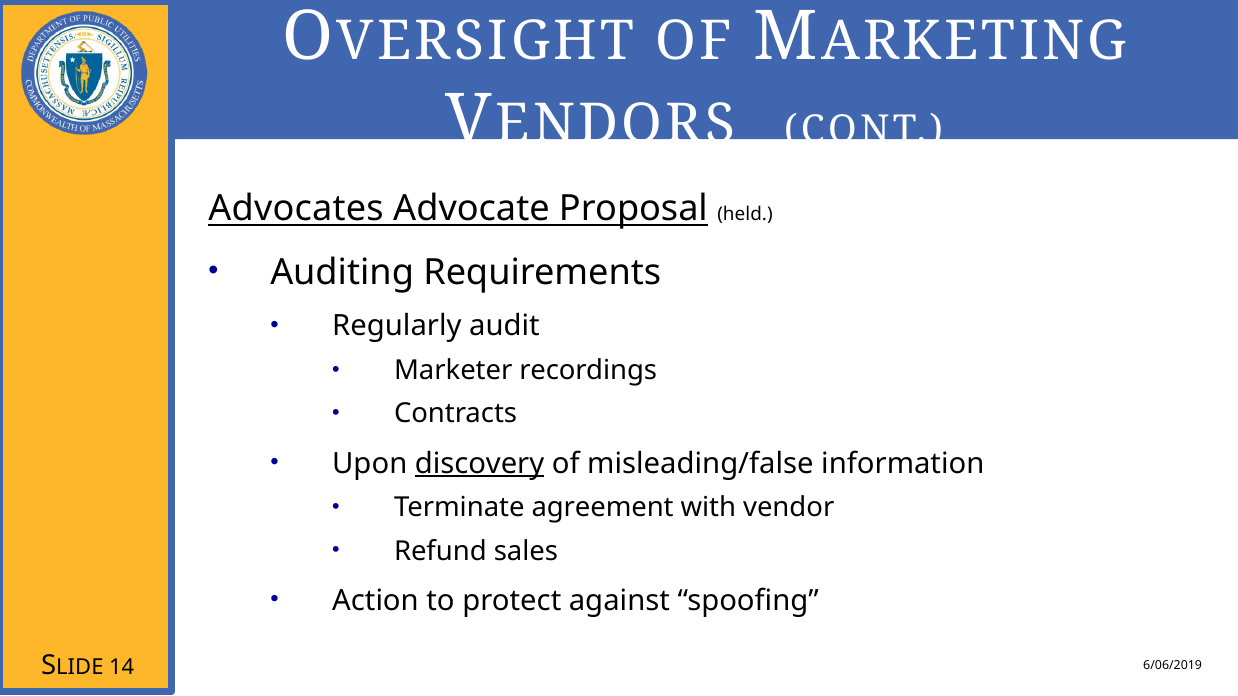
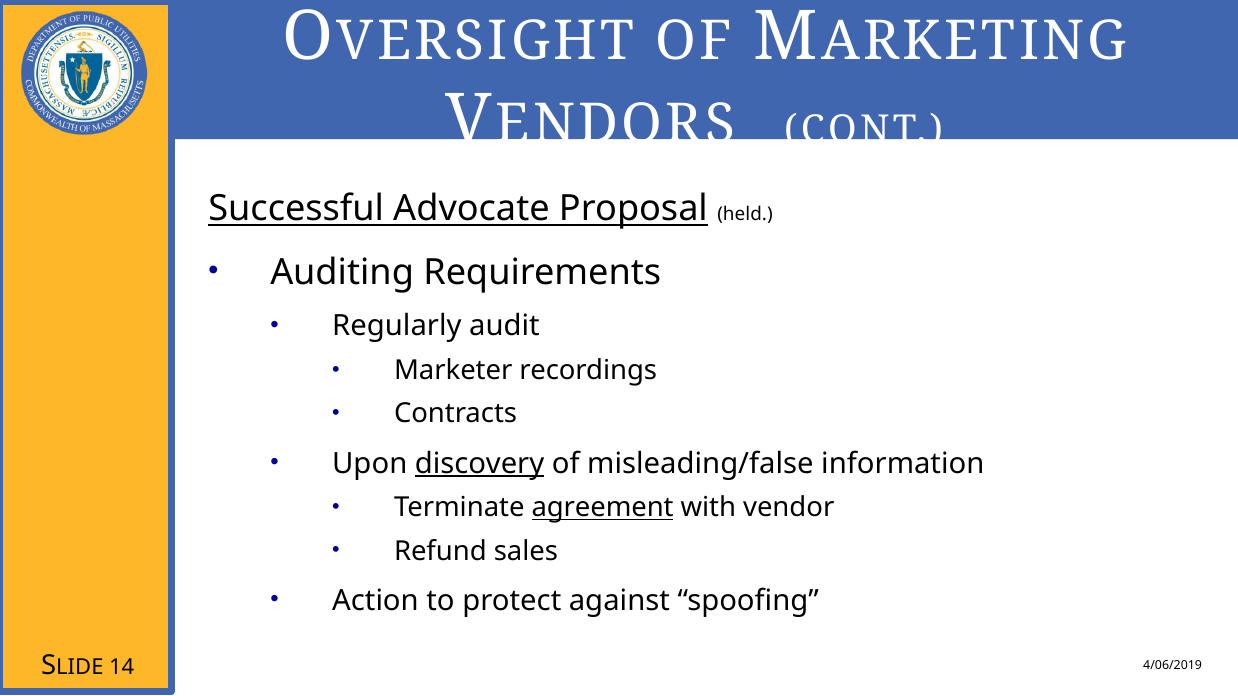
Advocates: Advocates -> Successful (296, 208)
agreement underline: none -> present (603, 508)
6/06/2019: 6/06/2019 -> 4/06/2019 (1173, 666)
